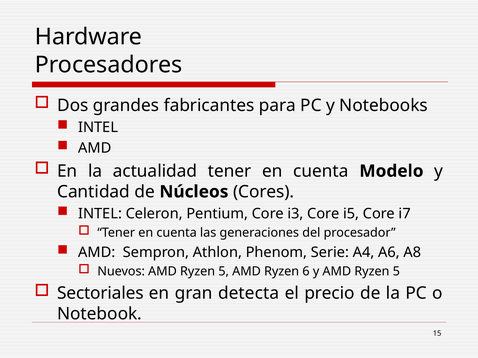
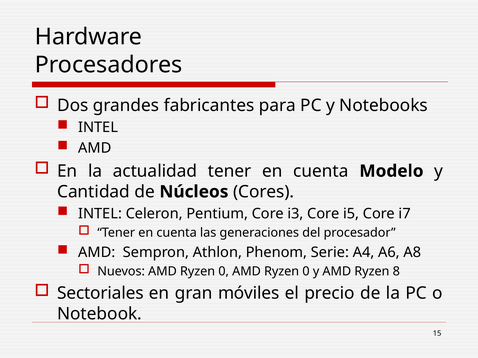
Nuevos AMD Ryzen 5: 5 -> 0 (224, 272)
6: 6 -> 0 (306, 272)
y AMD Ryzen 5: 5 -> 8 (396, 272)
detecta: detecta -> móviles (249, 294)
